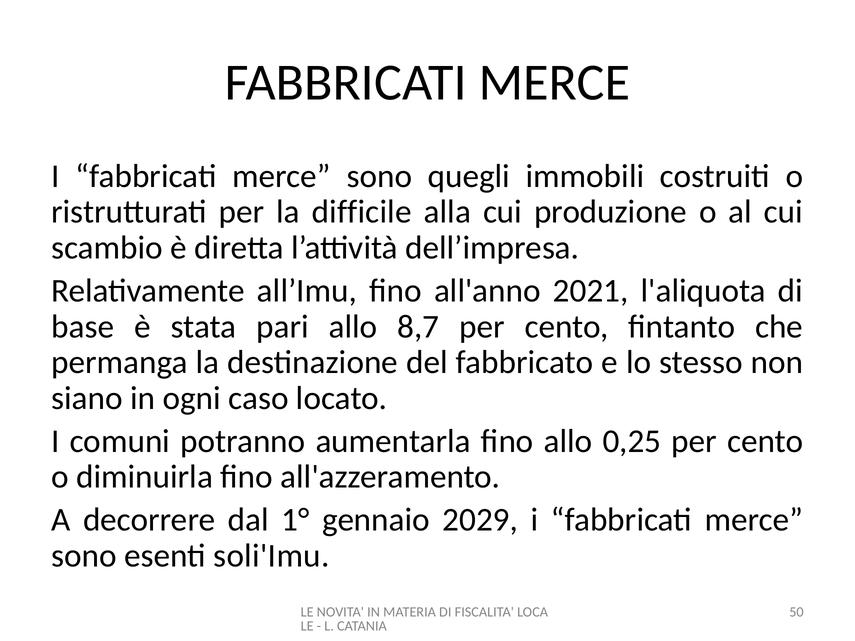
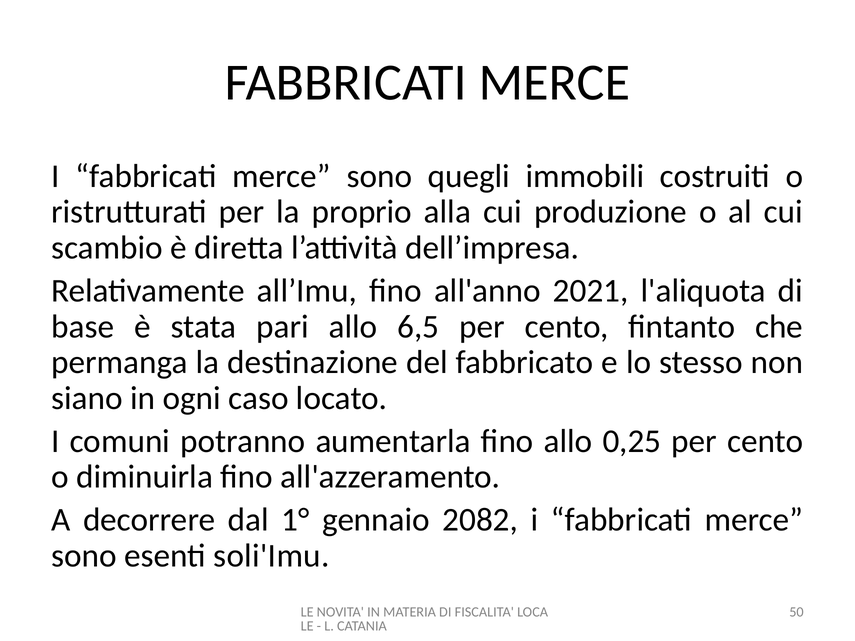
difficile: difficile -> proprio (362, 212)
8,7: 8,7 -> 6,5 (418, 327)
2029: 2029 -> 2082 (480, 520)
